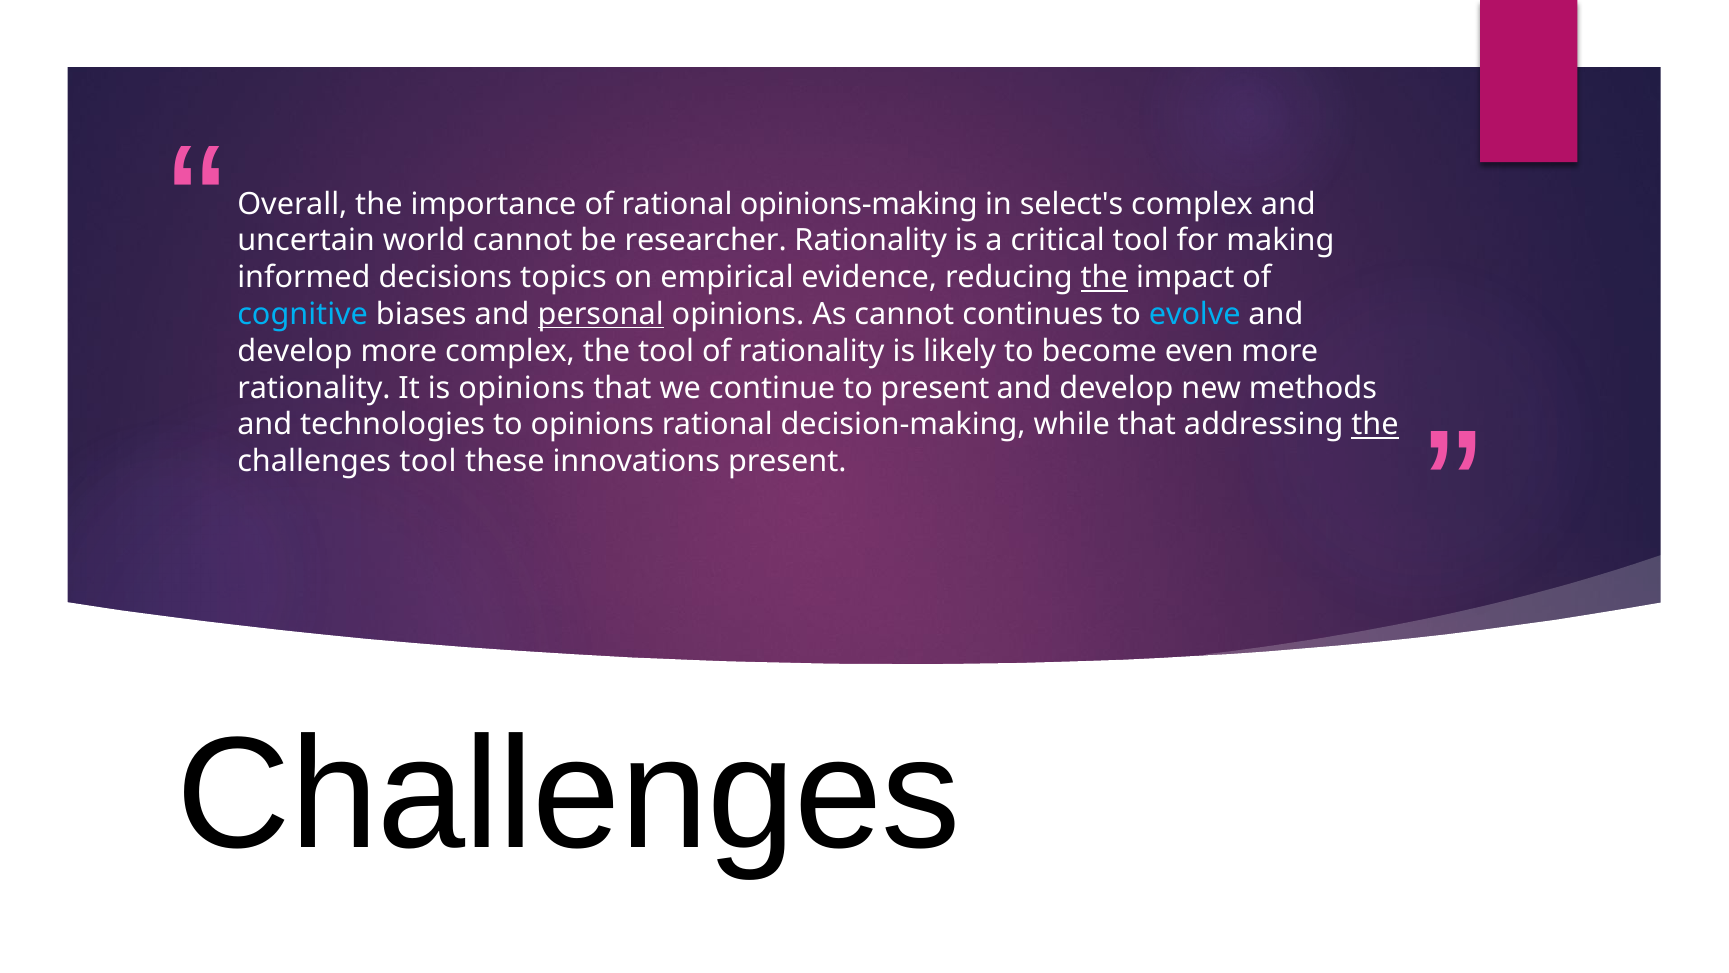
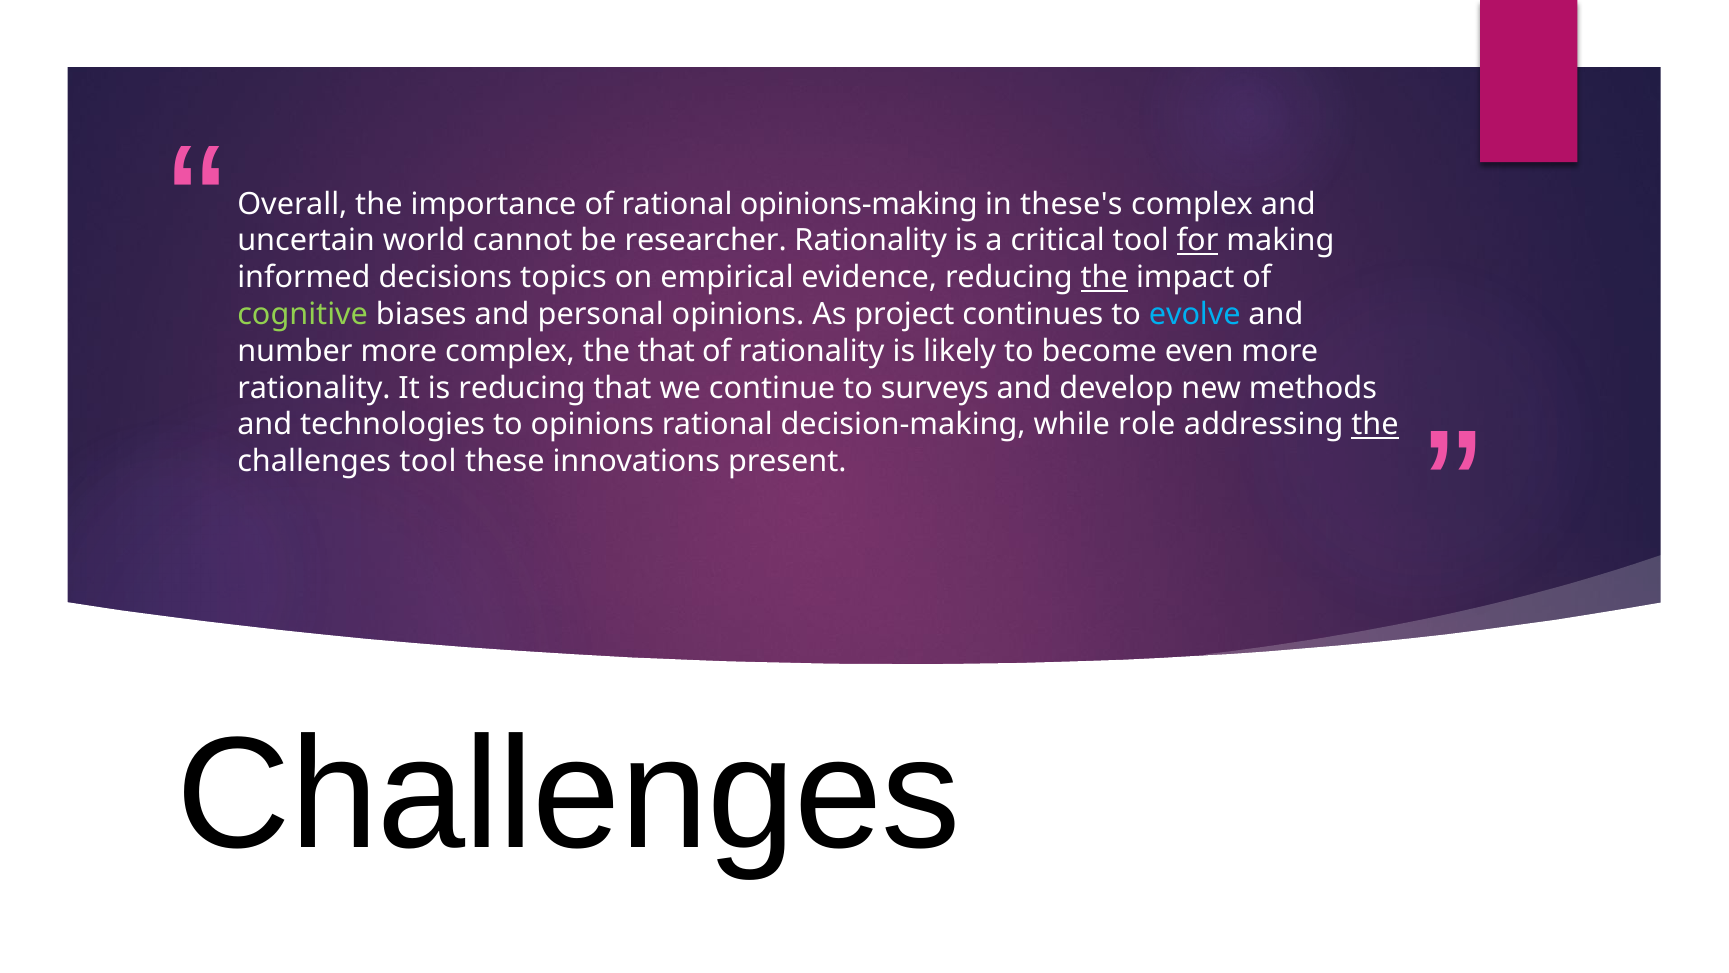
select's: select's -> these's (1071, 204)
for underline: none -> present (1198, 241)
cognitive colour: light blue -> light green (303, 314)
personal underline: present -> none (601, 314)
As cannot: cannot -> project (904, 314)
develop: develop -> number (295, 351)
the tool: tool -> that (666, 351)
is opinions: opinions -> reducing (522, 388)
to present: present -> surveys (935, 388)
while that: that -> role (1147, 425)
